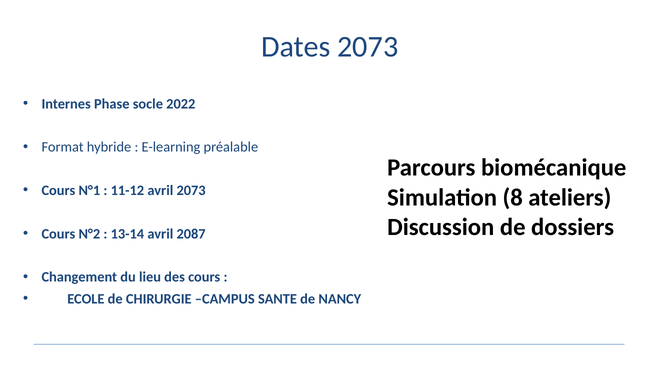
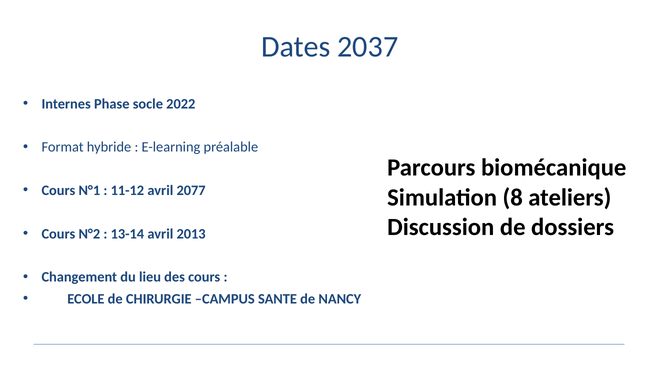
Dates 2073: 2073 -> 2037 (368, 47)
avril 2073: 2073 -> 2077 (191, 191)
2087: 2087 -> 2013 (191, 234)
